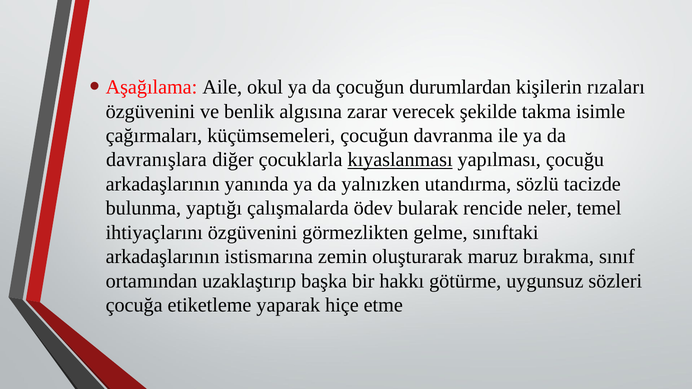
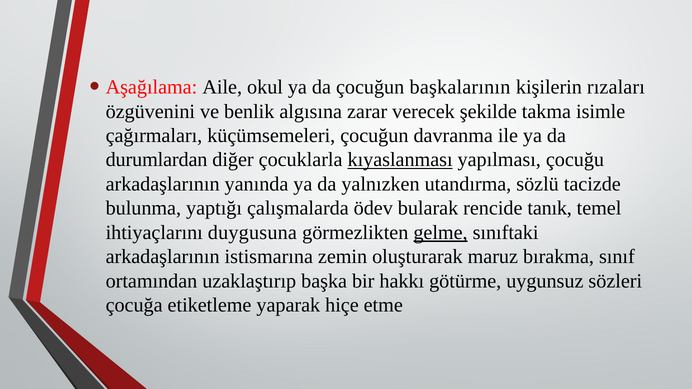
durumlardan: durumlardan -> başkalarının (460, 87)
davranışlara: davranışlara -> durumlardan (157, 160)
neler: neler -> tanık (550, 208)
ihtiyaçlarını özgüvenini: özgüvenini -> duygusuna (252, 233)
gelme underline: none -> present (440, 233)
